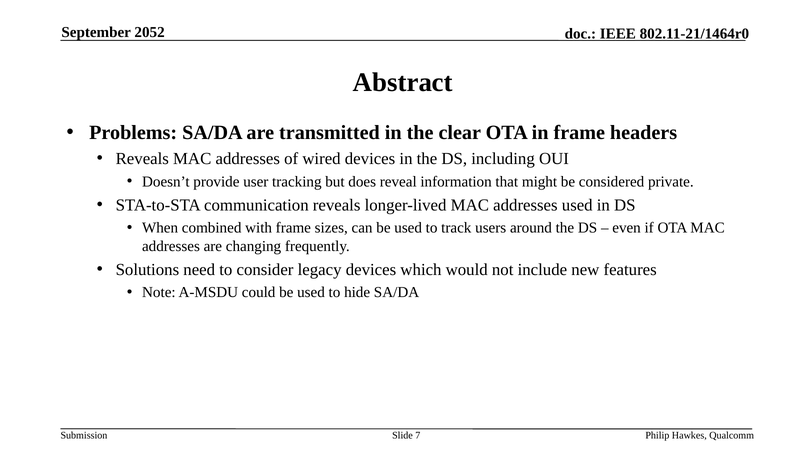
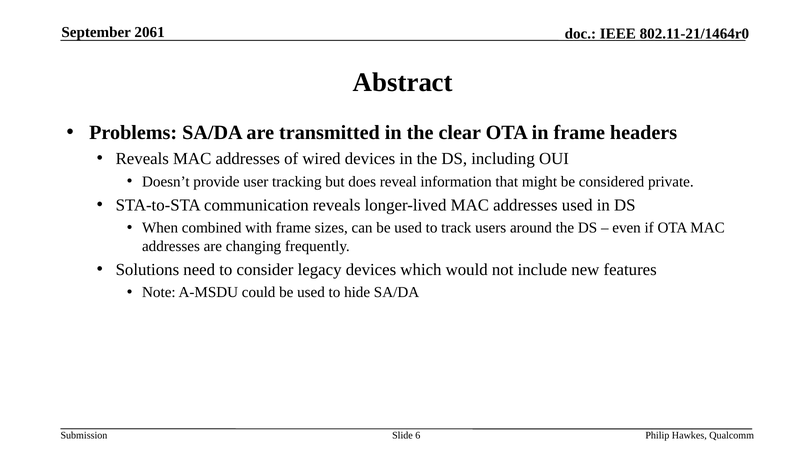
2052: 2052 -> 2061 (150, 32)
7: 7 -> 6 (418, 435)
